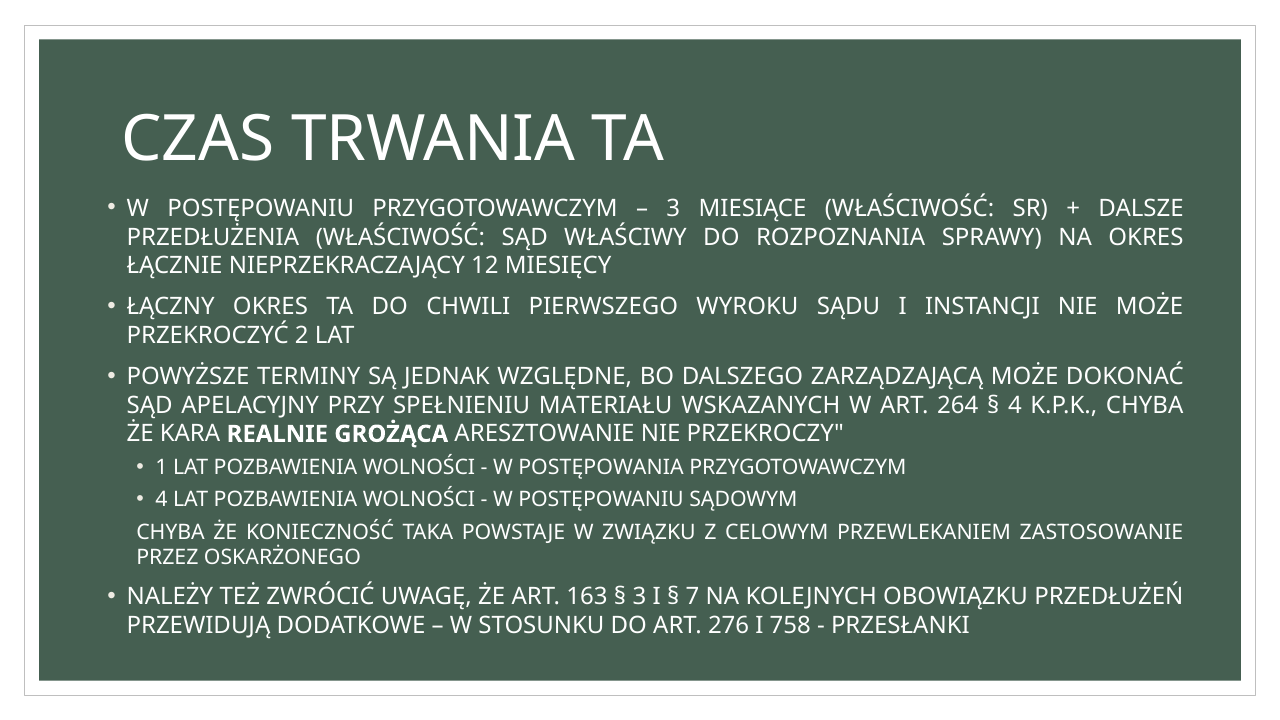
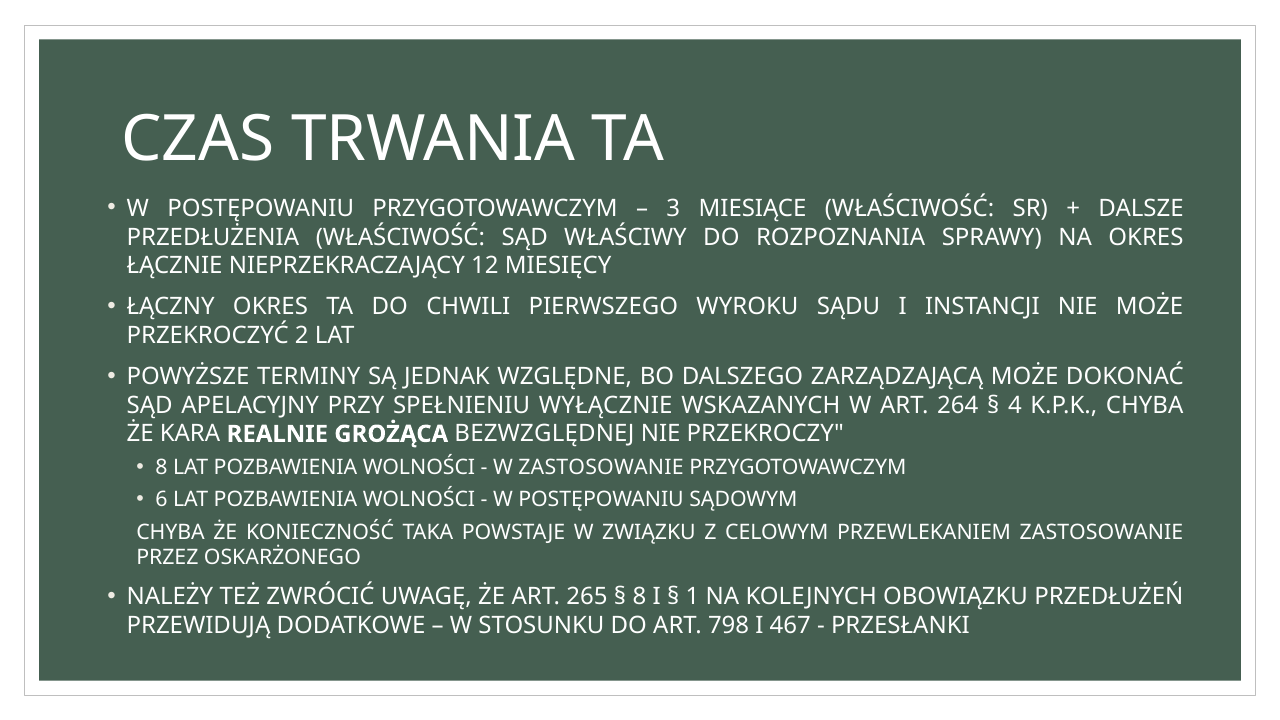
MATERIAŁU: MATERIAŁU -> WYŁĄCZNIE (606, 405)
ARESZTOWANIE: ARESZTOWANIE -> BEZWZGLĘDNEJ (544, 434)
1: 1 -> 8 (162, 468)
W POSTĘPOWANIA: POSTĘPOWANIA -> ZASTOSOWANIE (601, 468)
4: 4 -> 6 (162, 500)
163: 163 -> 265 (587, 597)
3: 3 -> 8 (639, 597)
7: 7 -> 1 (693, 597)
276: 276 -> 798 (729, 626)
758: 758 -> 467 (790, 626)
